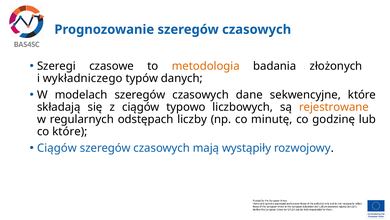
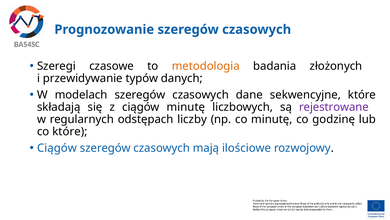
wykładniczego: wykładniczego -> przewidywanie (83, 78)
ciągów typowo: typowo -> minutę (186, 107)
rejestrowane colour: orange -> purple (334, 107)
wystąpiły: wystąpiły -> ilościowe (247, 148)
